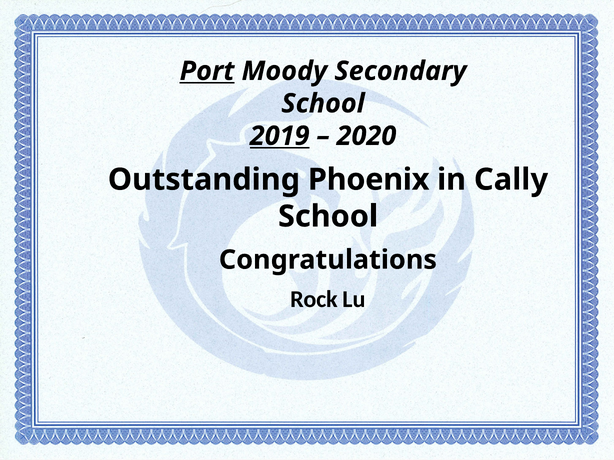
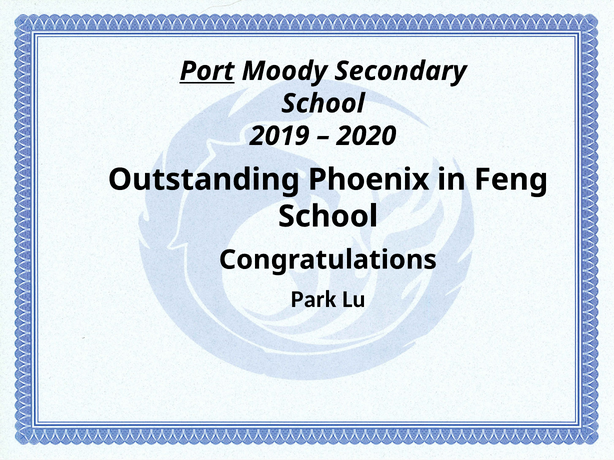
2019 underline: present -> none (280, 136)
Cally: Cally -> Feng (511, 180)
Rock: Rock -> Park (314, 300)
